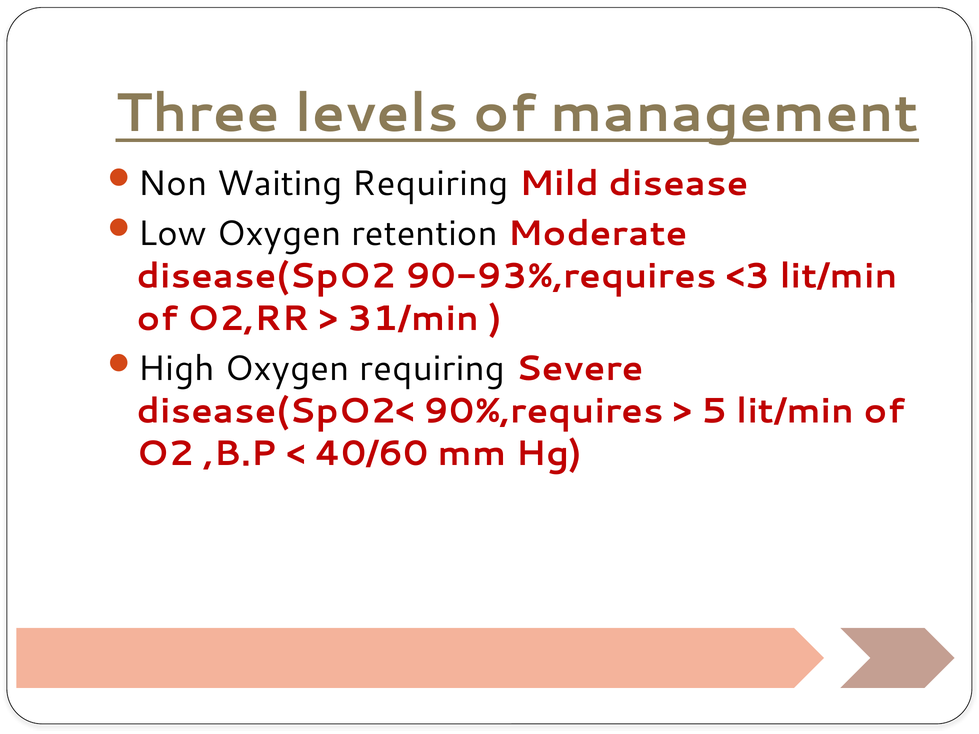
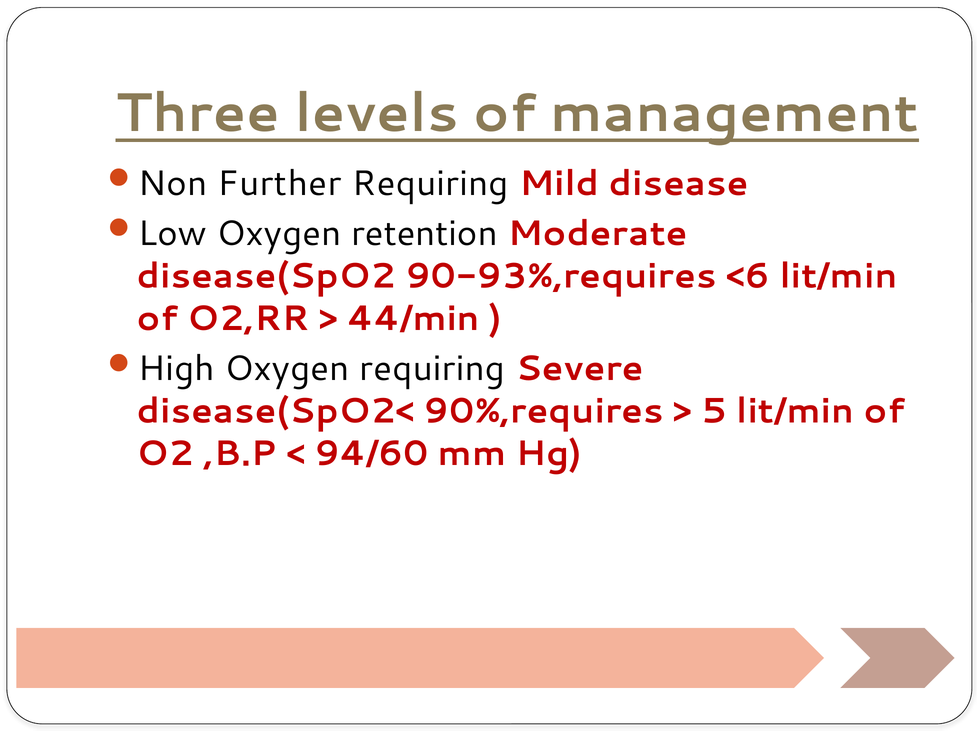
Waiting: Waiting -> Further (279, 184)
<3: <3 -> <6 (748, 276)
31/min: 31/min -> 44/min (414, 319)
40/60: 40/60 -> 94/60 (372, 454)
